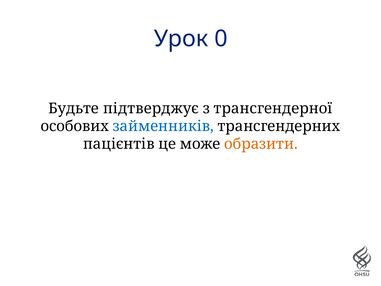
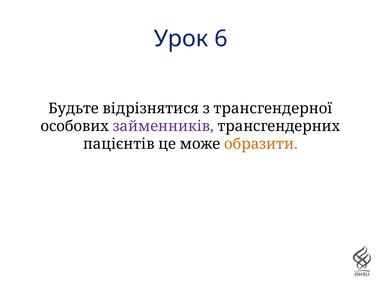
0: 0 -> 6 (221, 39)
підтверджує: підтверджує -> відрізнятися (151, 108)
займенників colour: blue -> purple (163, 126)
